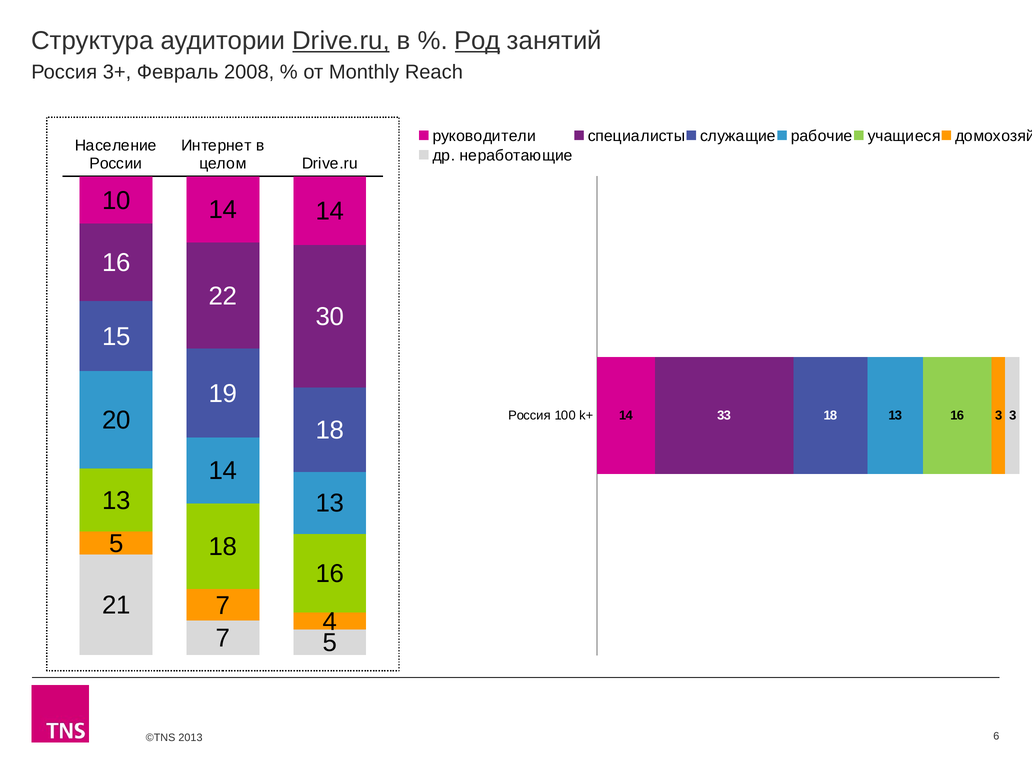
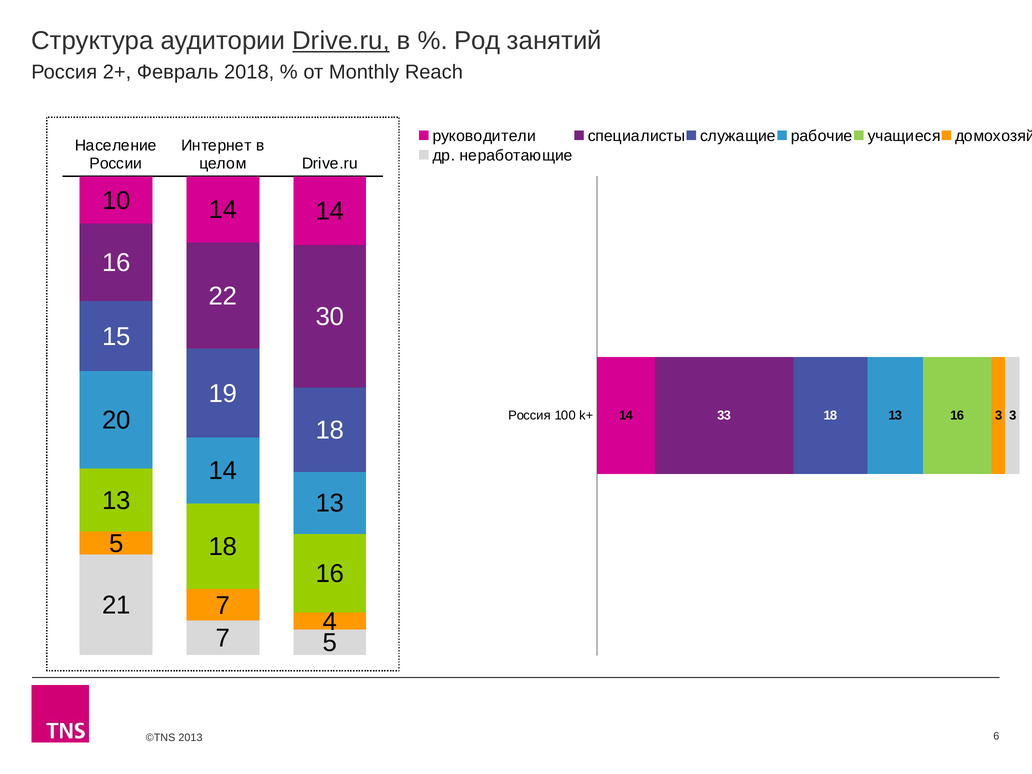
Род underline: present -> none (477, 41)
3+: 3+ -> 2+ (117, 72)
2008: 2008 -> 2018 (249, 72)
